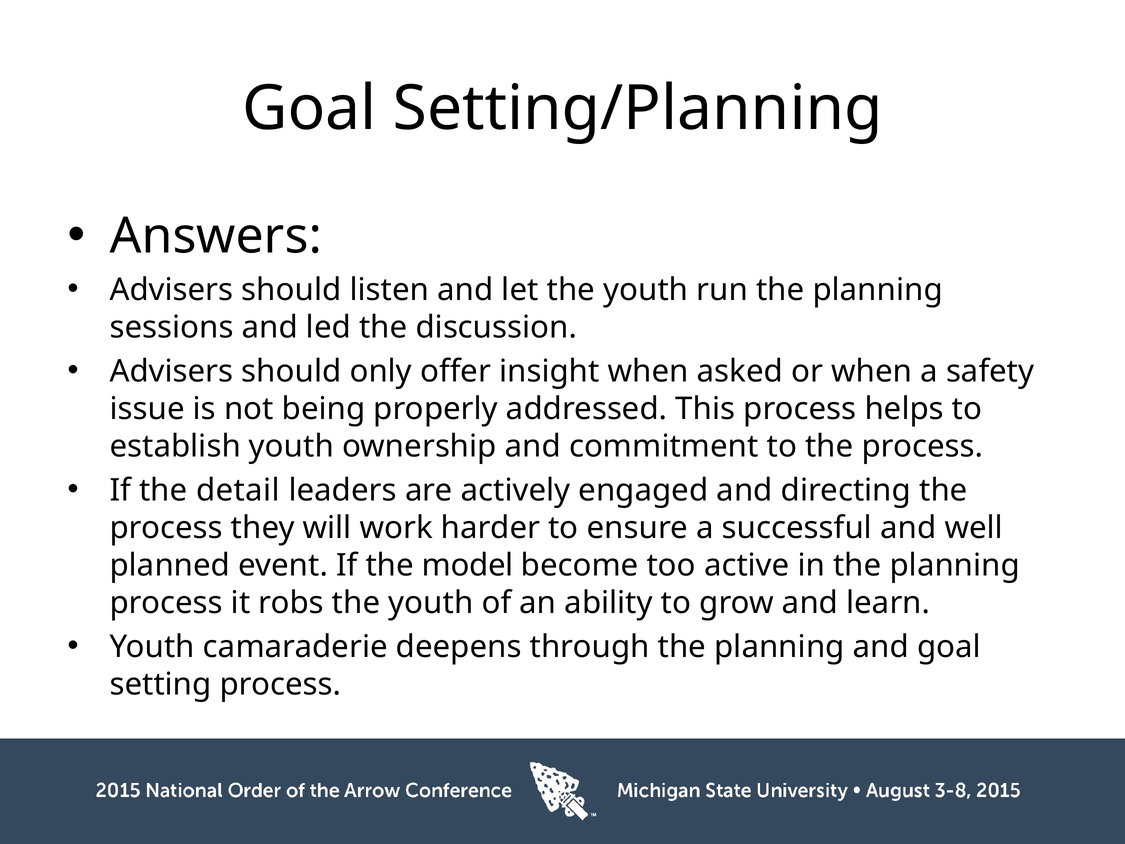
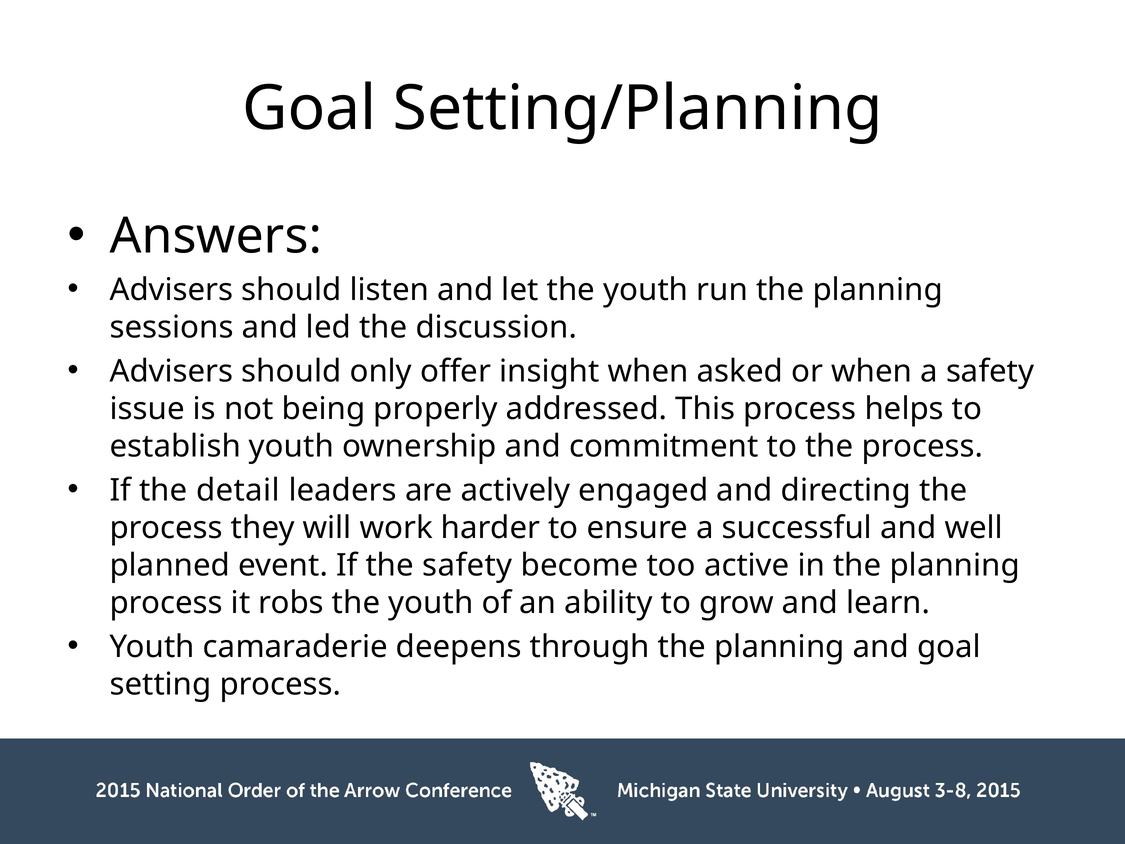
the model: model -> safety (467, 565)
